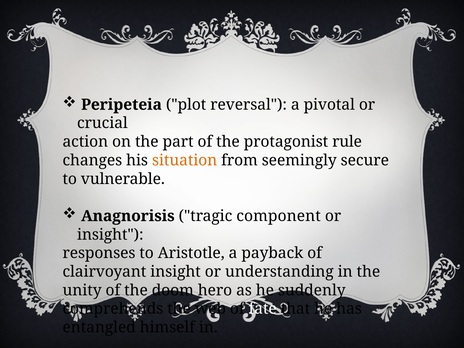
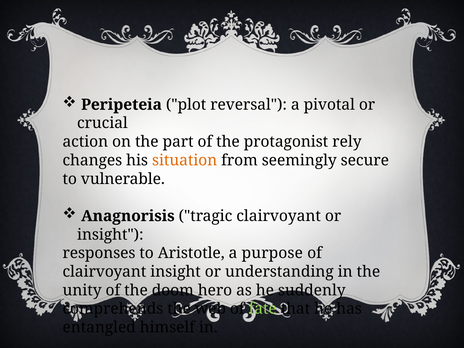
rule: rule -> rely (347, 142)
tragic component: component -> clairvoyant (279, 216)
payback: payback -> purpose (272, 253)
fate colour: white -> light green (263, 309)
